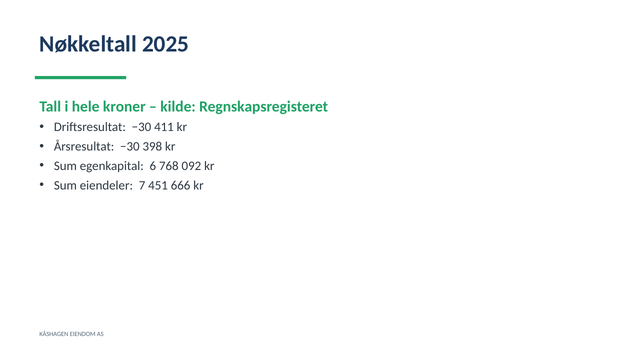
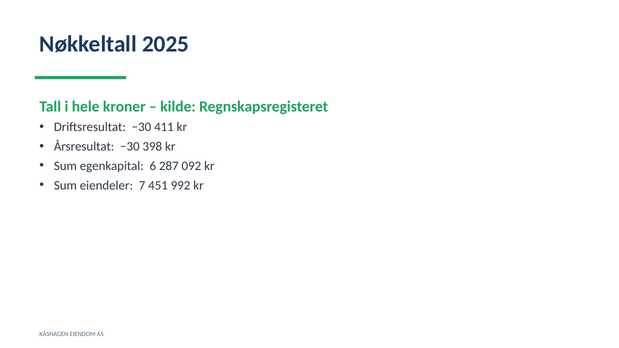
768: 768 -> 287 (169, 166)
666: 666 -> 992 (181, 185)
